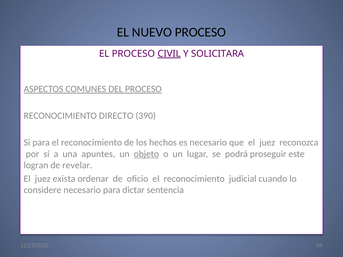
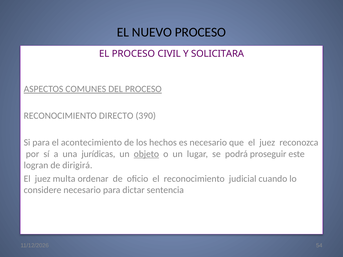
CIVIL underline: present -> none (169, 54)
para el reconocimiento: reconocimiento -> acontecimiento (91, 143)
apuntes: apuntes -> jurídicas (98, 154)
revelar: revelar -> dirigirá (77, 165)
exista: exista -> multa (64, 179)
